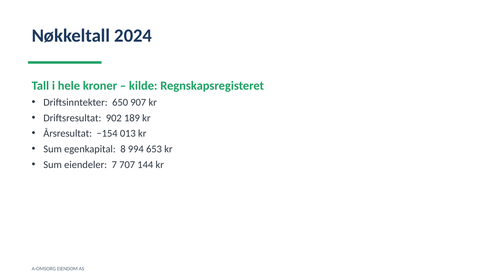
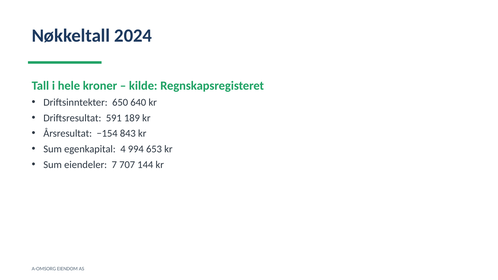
907: 907 -> 640 (138, 102)
902: 902 -> 591 (114, 118)
013: 013 -> 843 (128, 134)
8: 8 -> 4 (123, 149)
